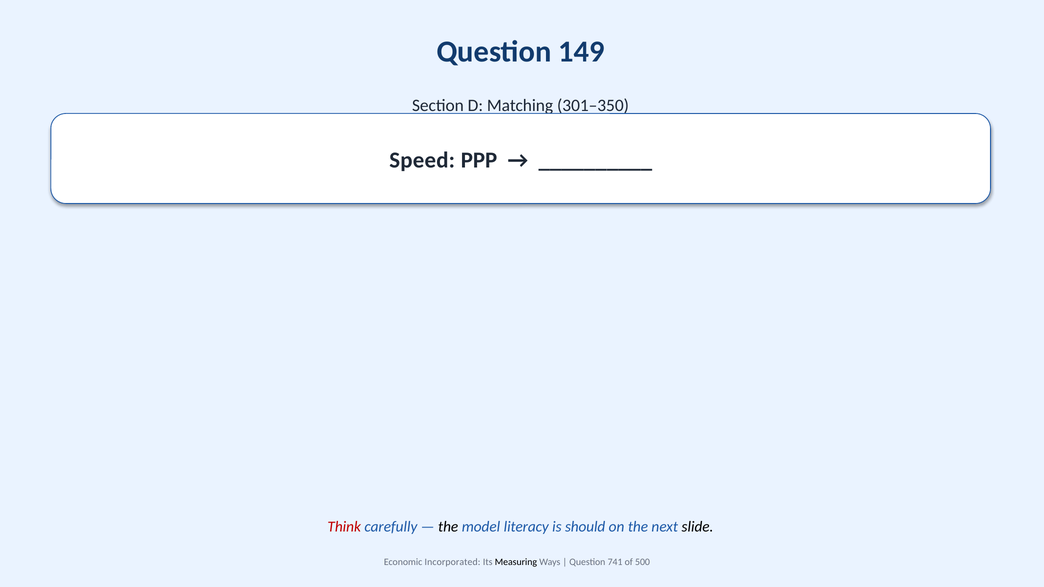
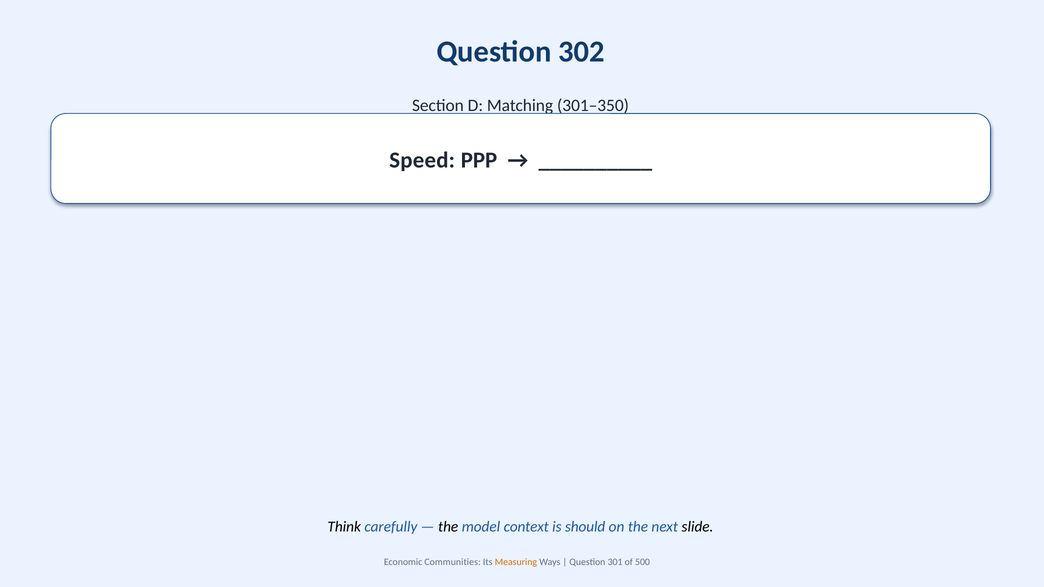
149: 149 -> 302 (581, 52)
Think colour: red -> black (344, 527)
literacy: literacy -> context (526, 527)
Incorporated: Incorporated -> Communities (453, 562)
Measuring colour: black -> orange (516, 562)
741: 741 -> 301 (615, 562)
